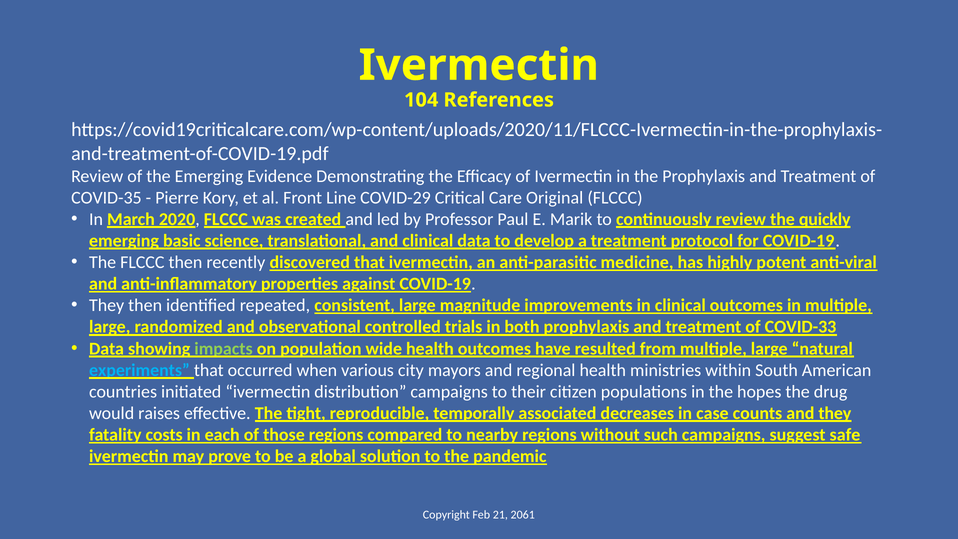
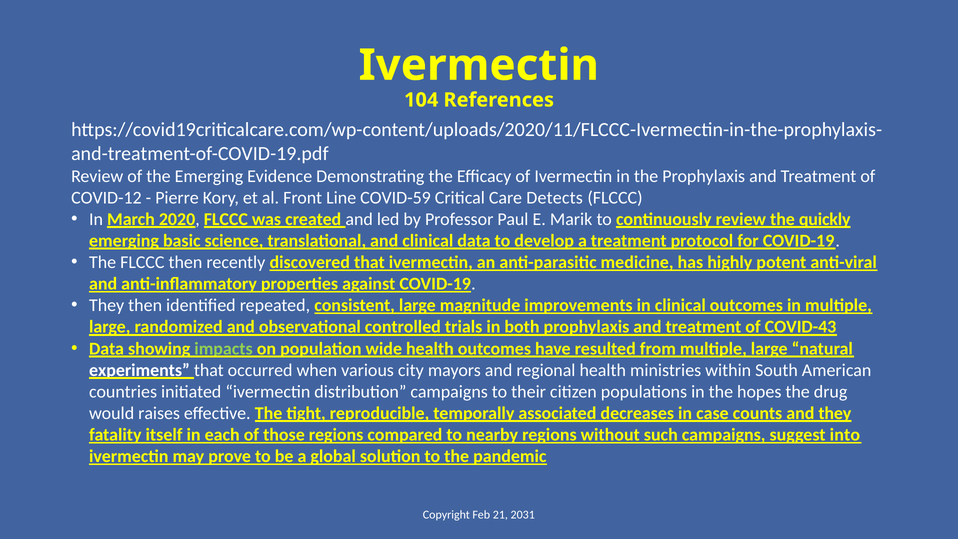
COVID-35: COVID-35 -> COVID-12 (106, 198)
COVID-29: COVID-29 -> COVID-59 (395, 198)
Original: Original -> Detects (555, 198)
COVID-33: COVID-33 -> COVID-43 (800, 327)
experiments colour: light blue -> white (139, 370)
costs: costs -> itself (164, 435)
safe: safe -> into (845, 435)
2061: 2061 -> 2031 (523, 514)
